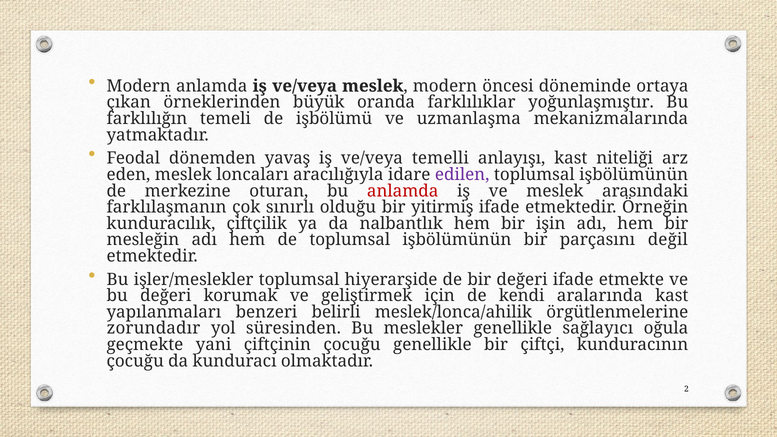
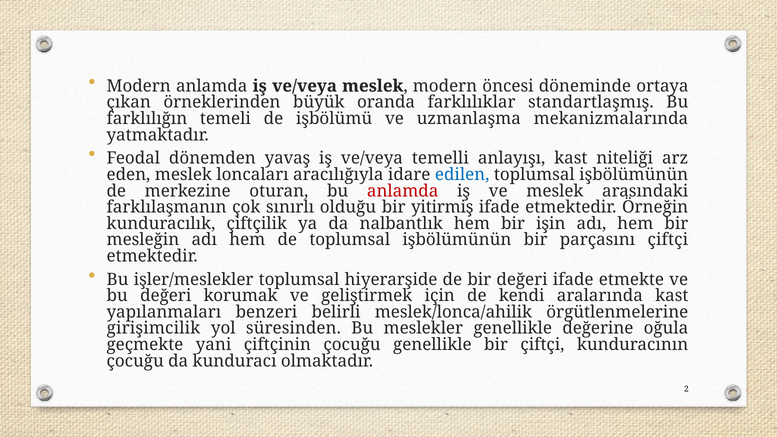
yoğunlaşmıştır: yoğunlaşmıştır -> standartlaşmış (591, 102)
edilen colour: purple -> blue (462, 175)
parçasını değil: değil -> çiftçi (668, 240)
zorundadır: zorundadır -> girişimcilik (153, 328)
sağlayıcı: sağlayıcı -> değerine (598, 328)
